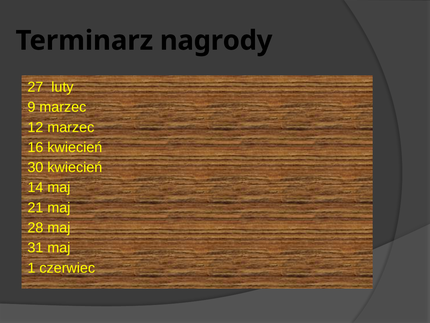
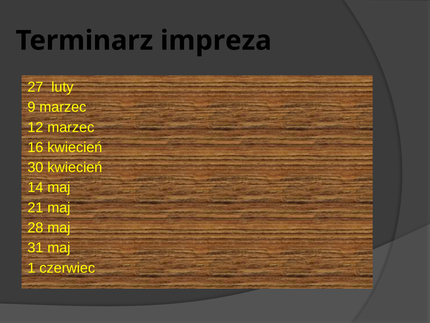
nagrody: nagrody -> impreza (216, 41)
